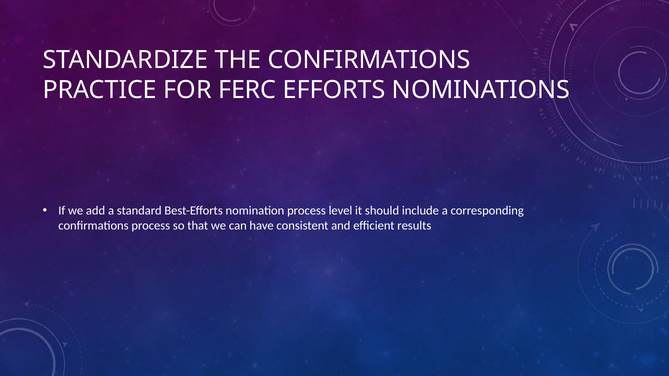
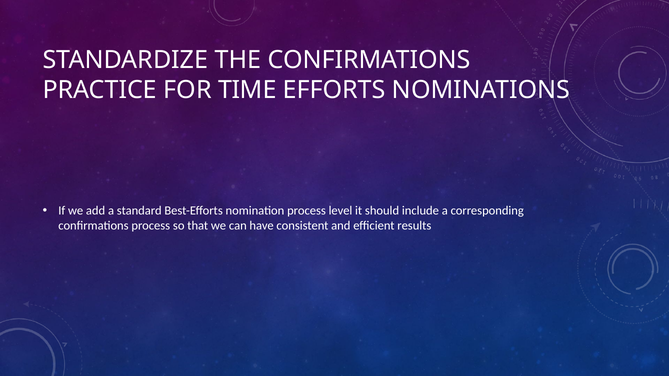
FERC: FERC -> TIME (247, 90)
